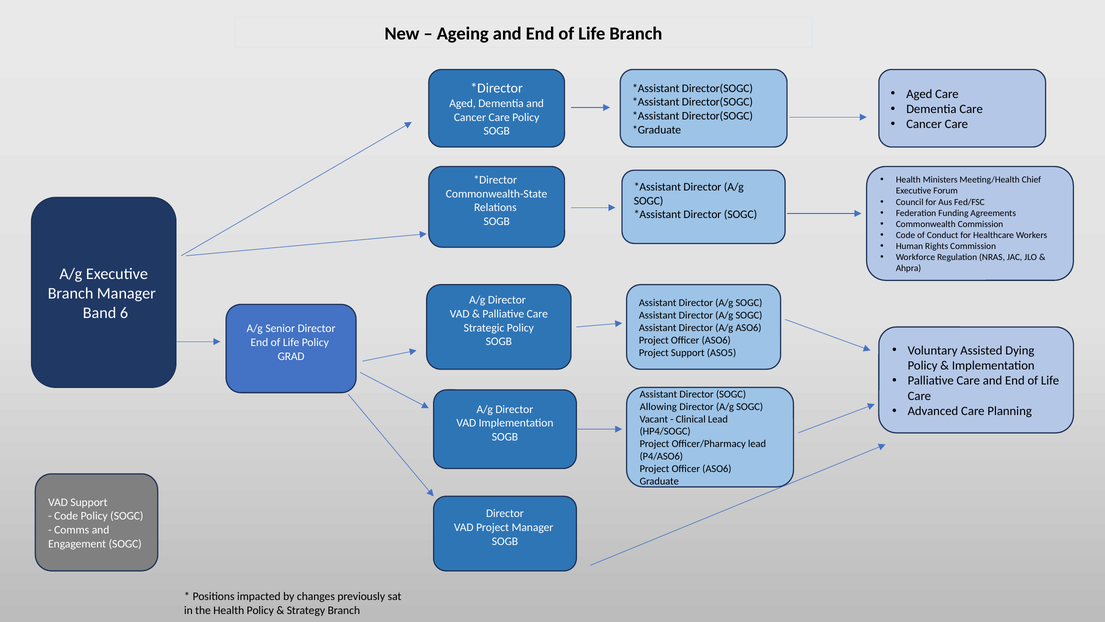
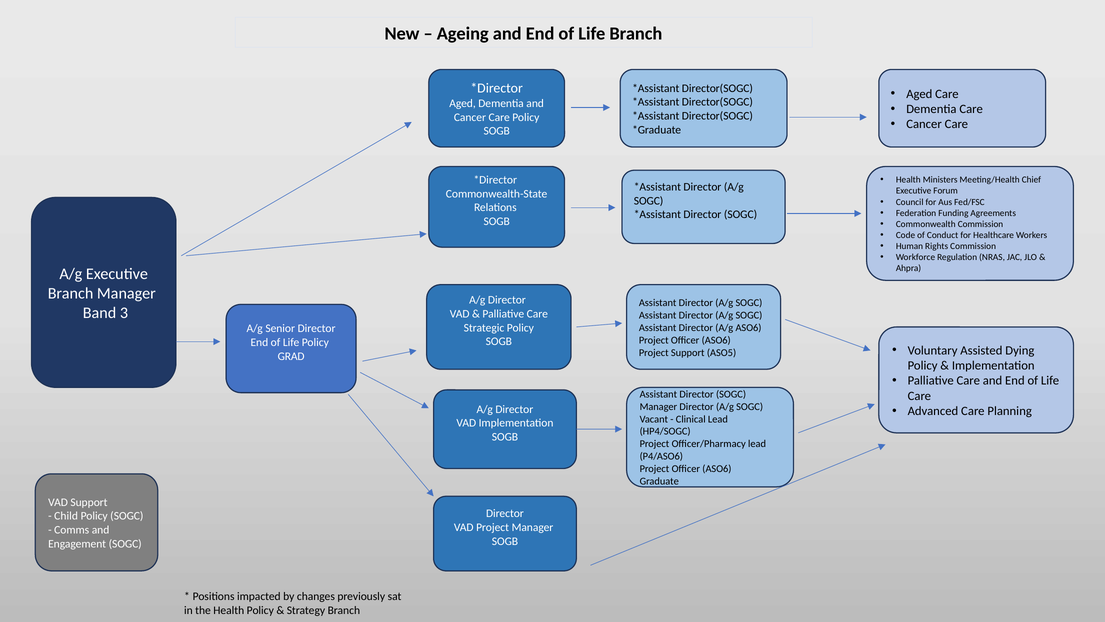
6: 6 -> 3 (124, 313)
Allowing: Allowing -> Manager (658, 406)
Code: Code -> Child (66, 516)
